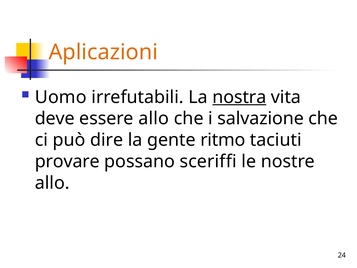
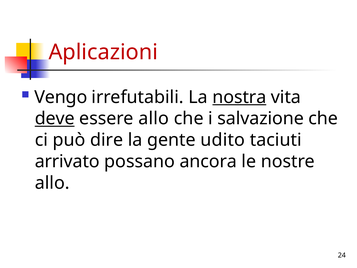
Aplicazioni colour: orange -> red (103, 52)
Uomo: Uomo -> Vengo (61, 97)
deve underline: none -> present (55, 118)
ritmo: ritmo -> udito (223, 140)
provare: provare -> arrivato (67, 161)
sceriffi: sceriffi -> ancora (208, 161)
